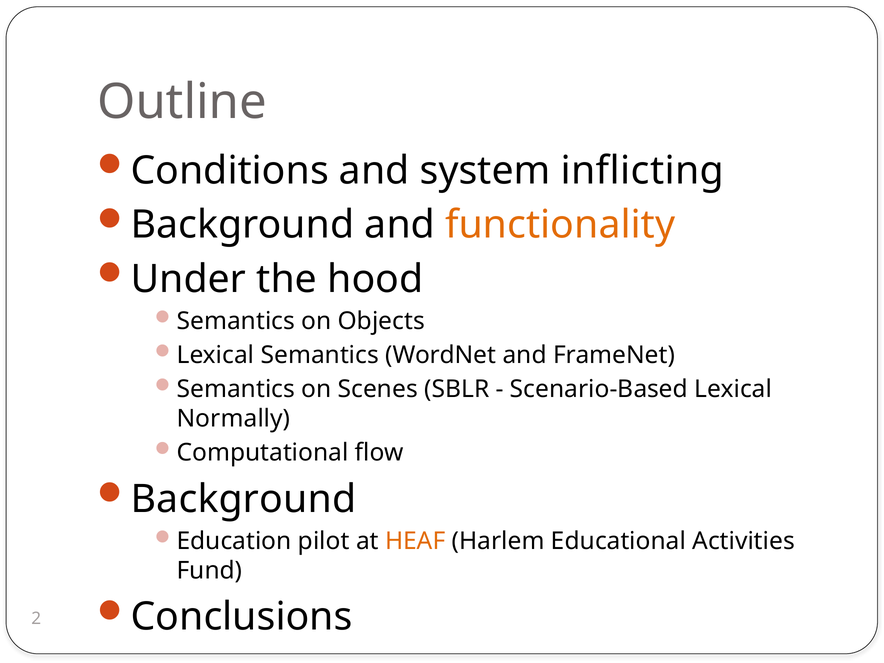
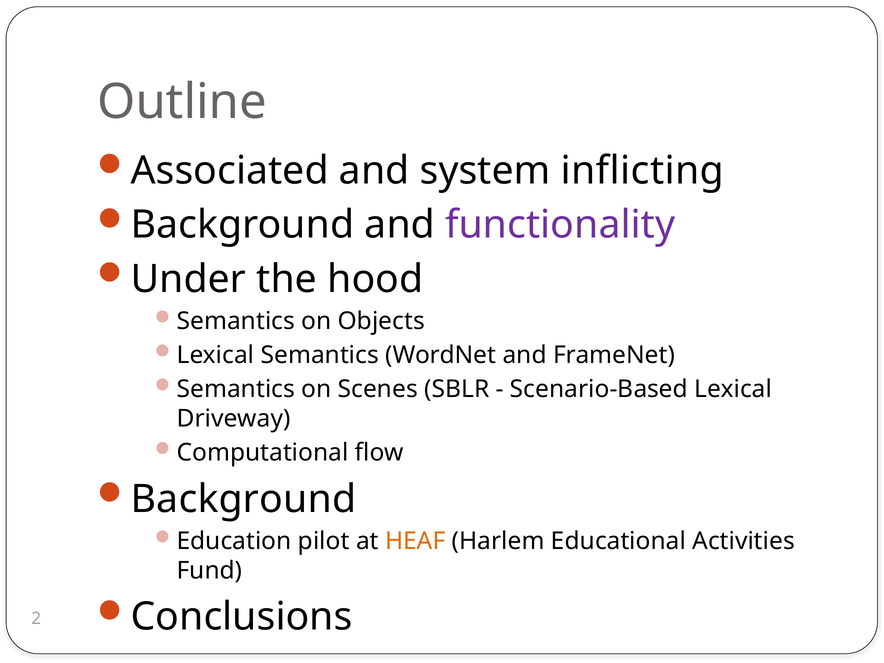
Conditions: Conditions -> Associated (230, 171)
functionality colour: orange -> purple (560, 225)
Normally: Normally -> Driveway (234, 419)
